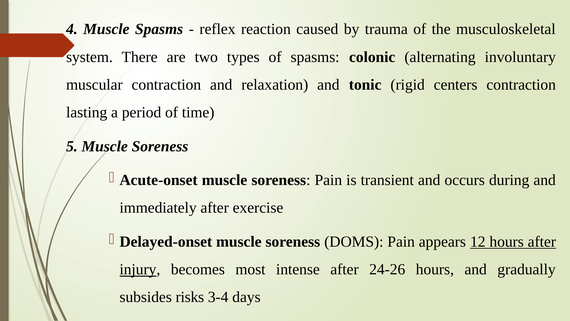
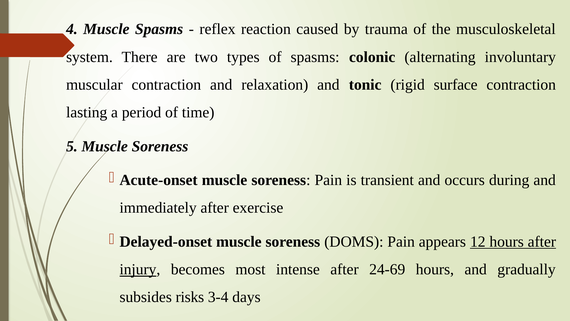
centers: centers -> surface (456, 85)
24-26: 24-26 -> 24-69 (387, 269)
